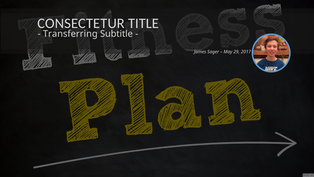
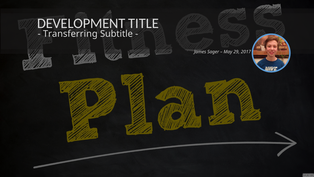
CONSECTETUR: CONSECTETUR -> DEVELOPMENT (81, 23)
